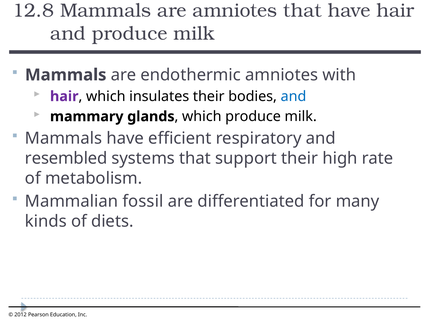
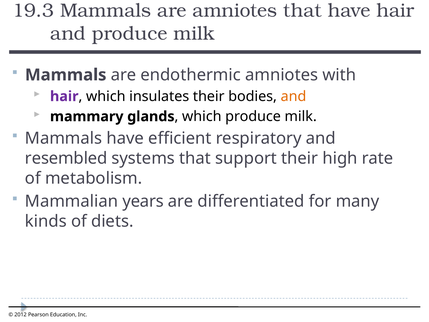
12.8: 12.8 -> 19.3 (33, 11)
and colour: blue -> orange (293, 96)
fossil: fossil -> years (143, 201)
